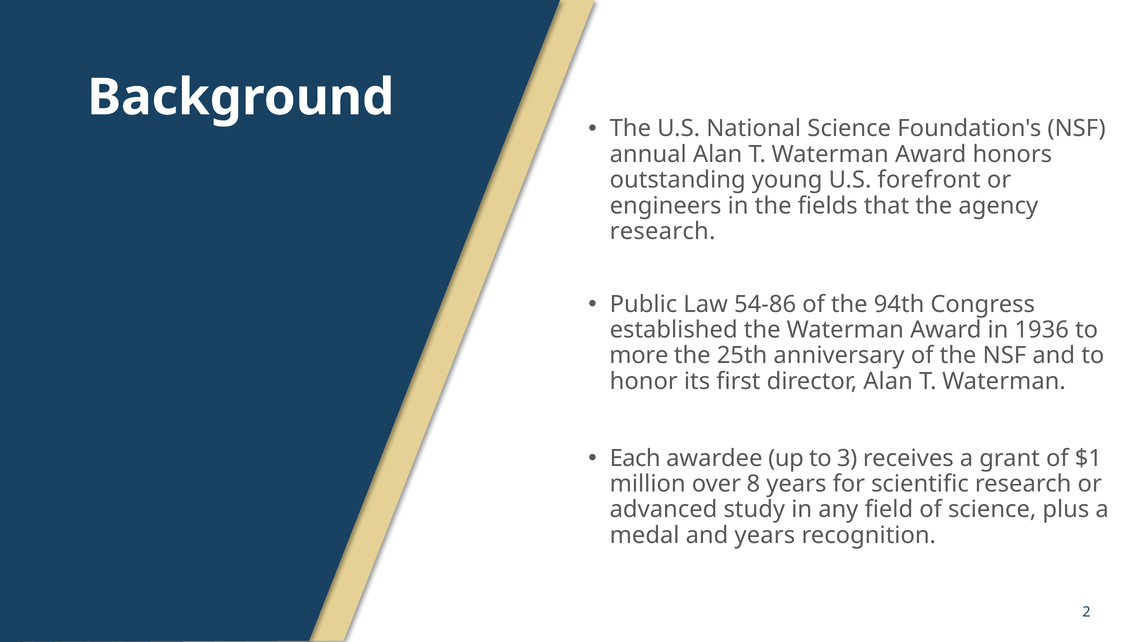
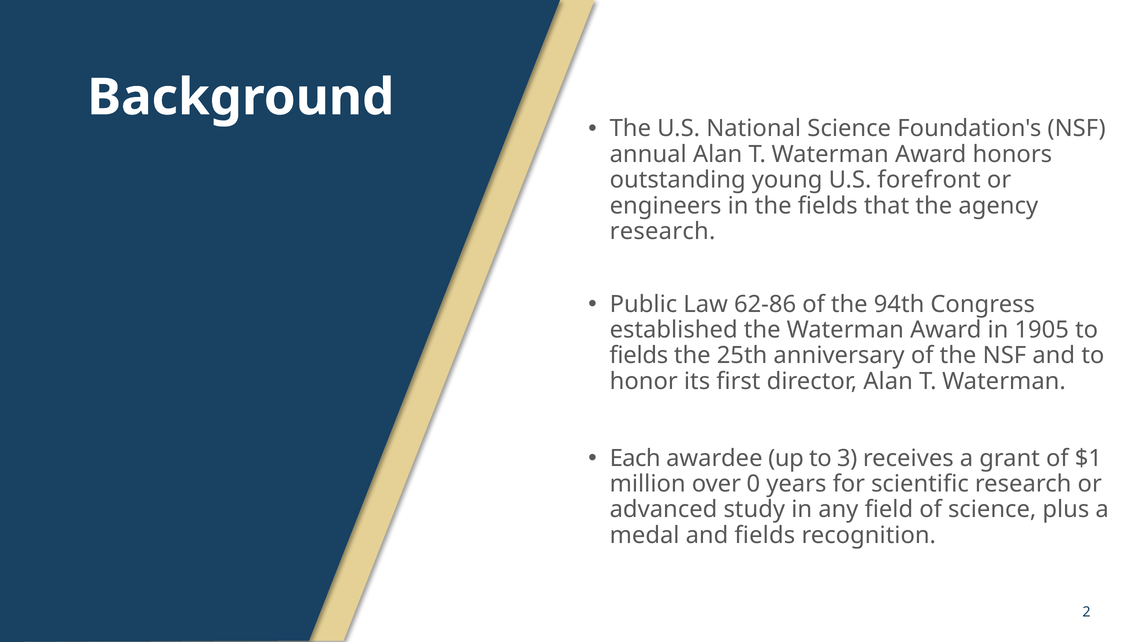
54-86: 54-86 -> 62-86 (765, 304)
1936: 1936 -> 1905 (1042, 330)
more: more -> fields (639, 356)
8: 8 -> 0 (753, 484)
and years: years -> fields (765, 536)
